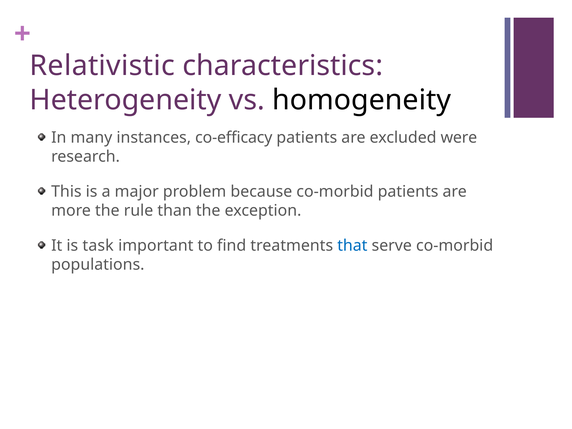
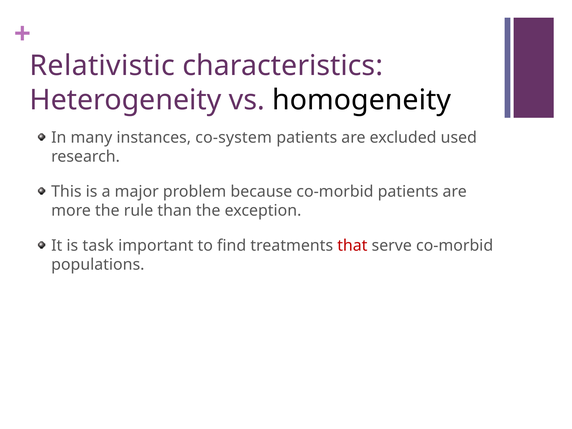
co-efficacy: co-efficacy -> co-system (234, 137)
were: were -> used (459, 137)
that colour: blue -> red (352, 246)
